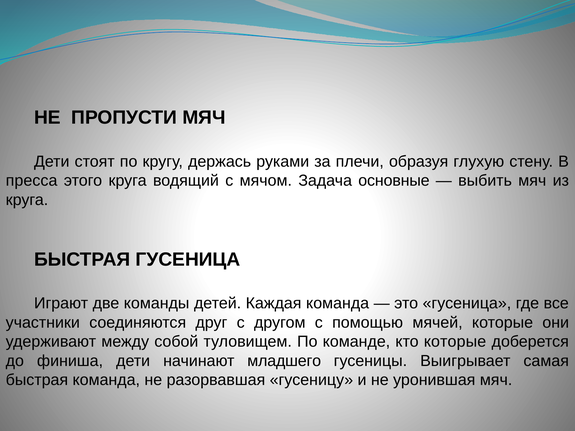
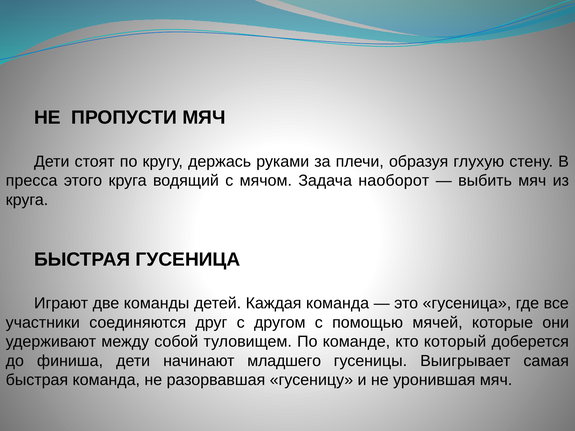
основные: основные -> наоборот (394, 181)
кто которые: которые -> который (455, 342)
